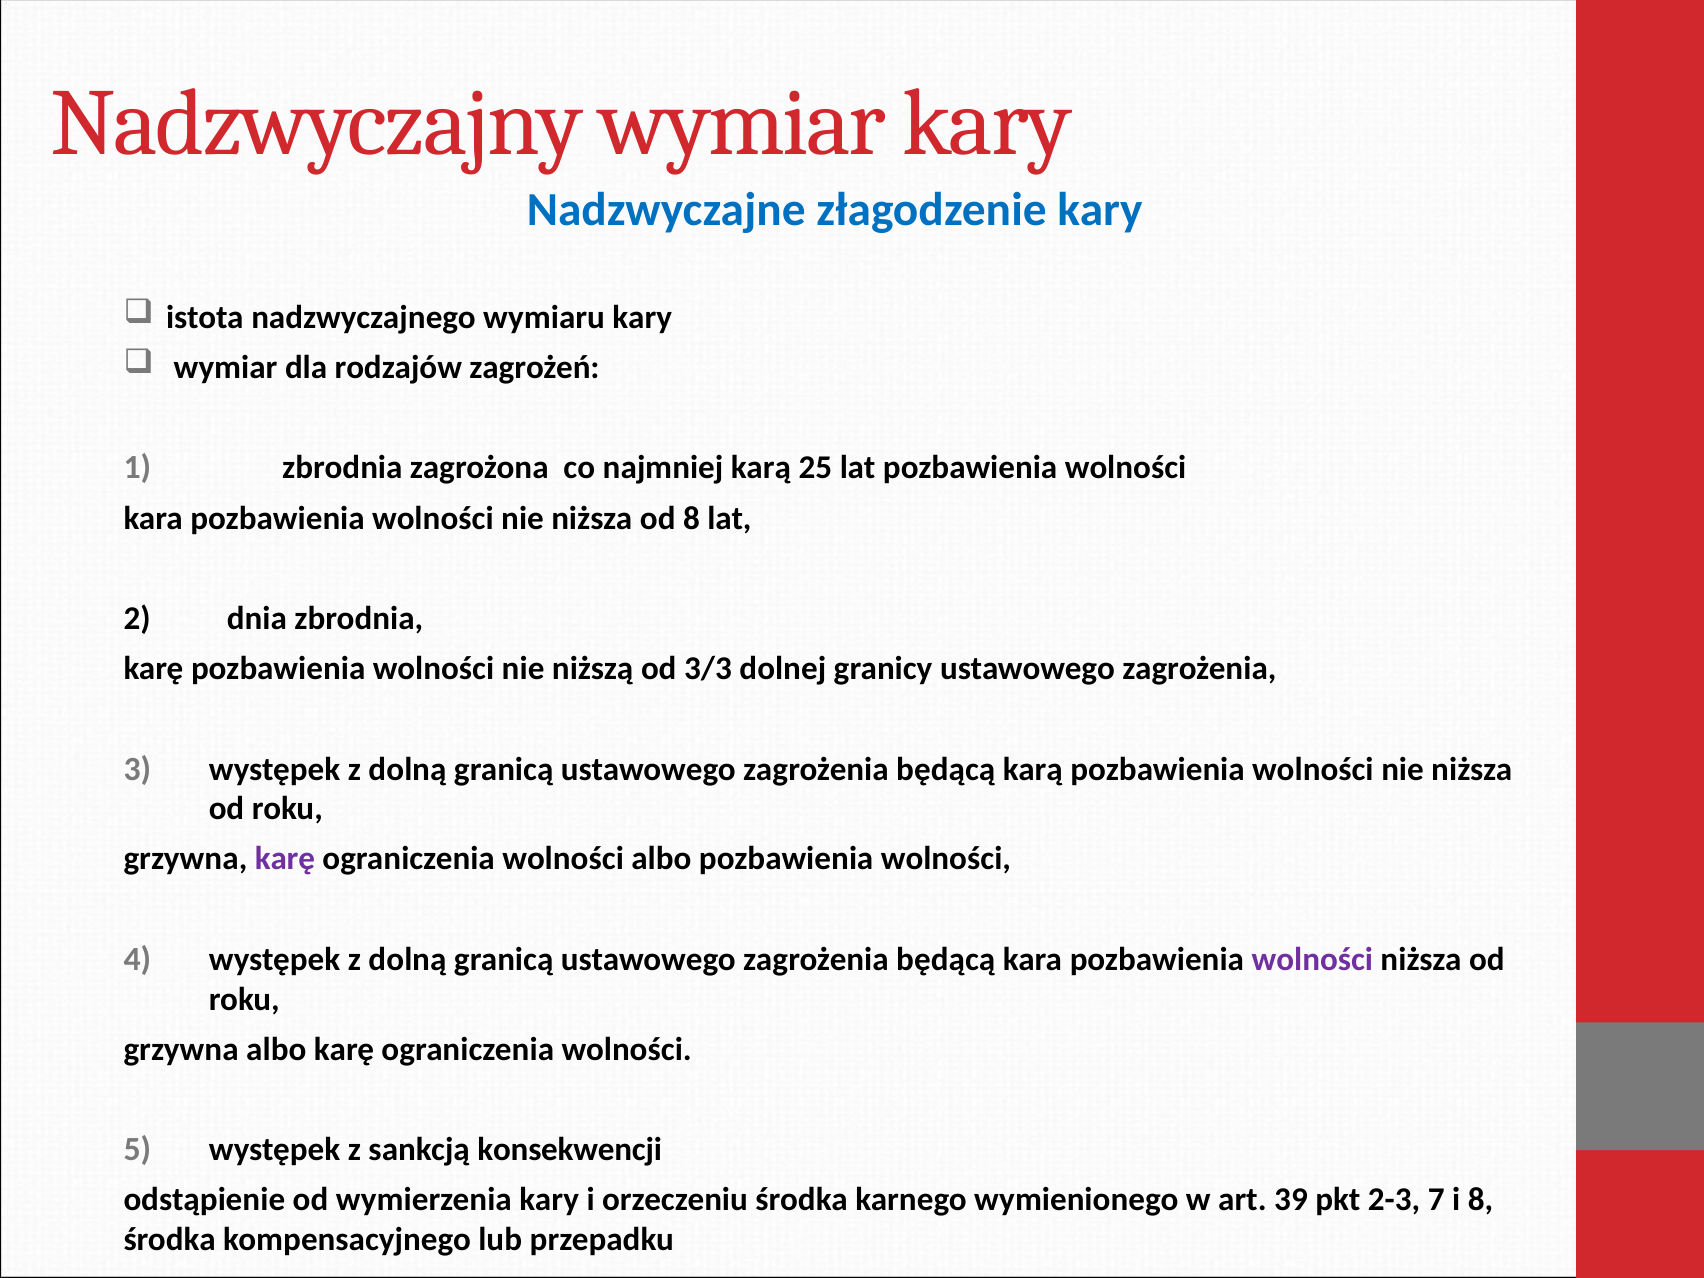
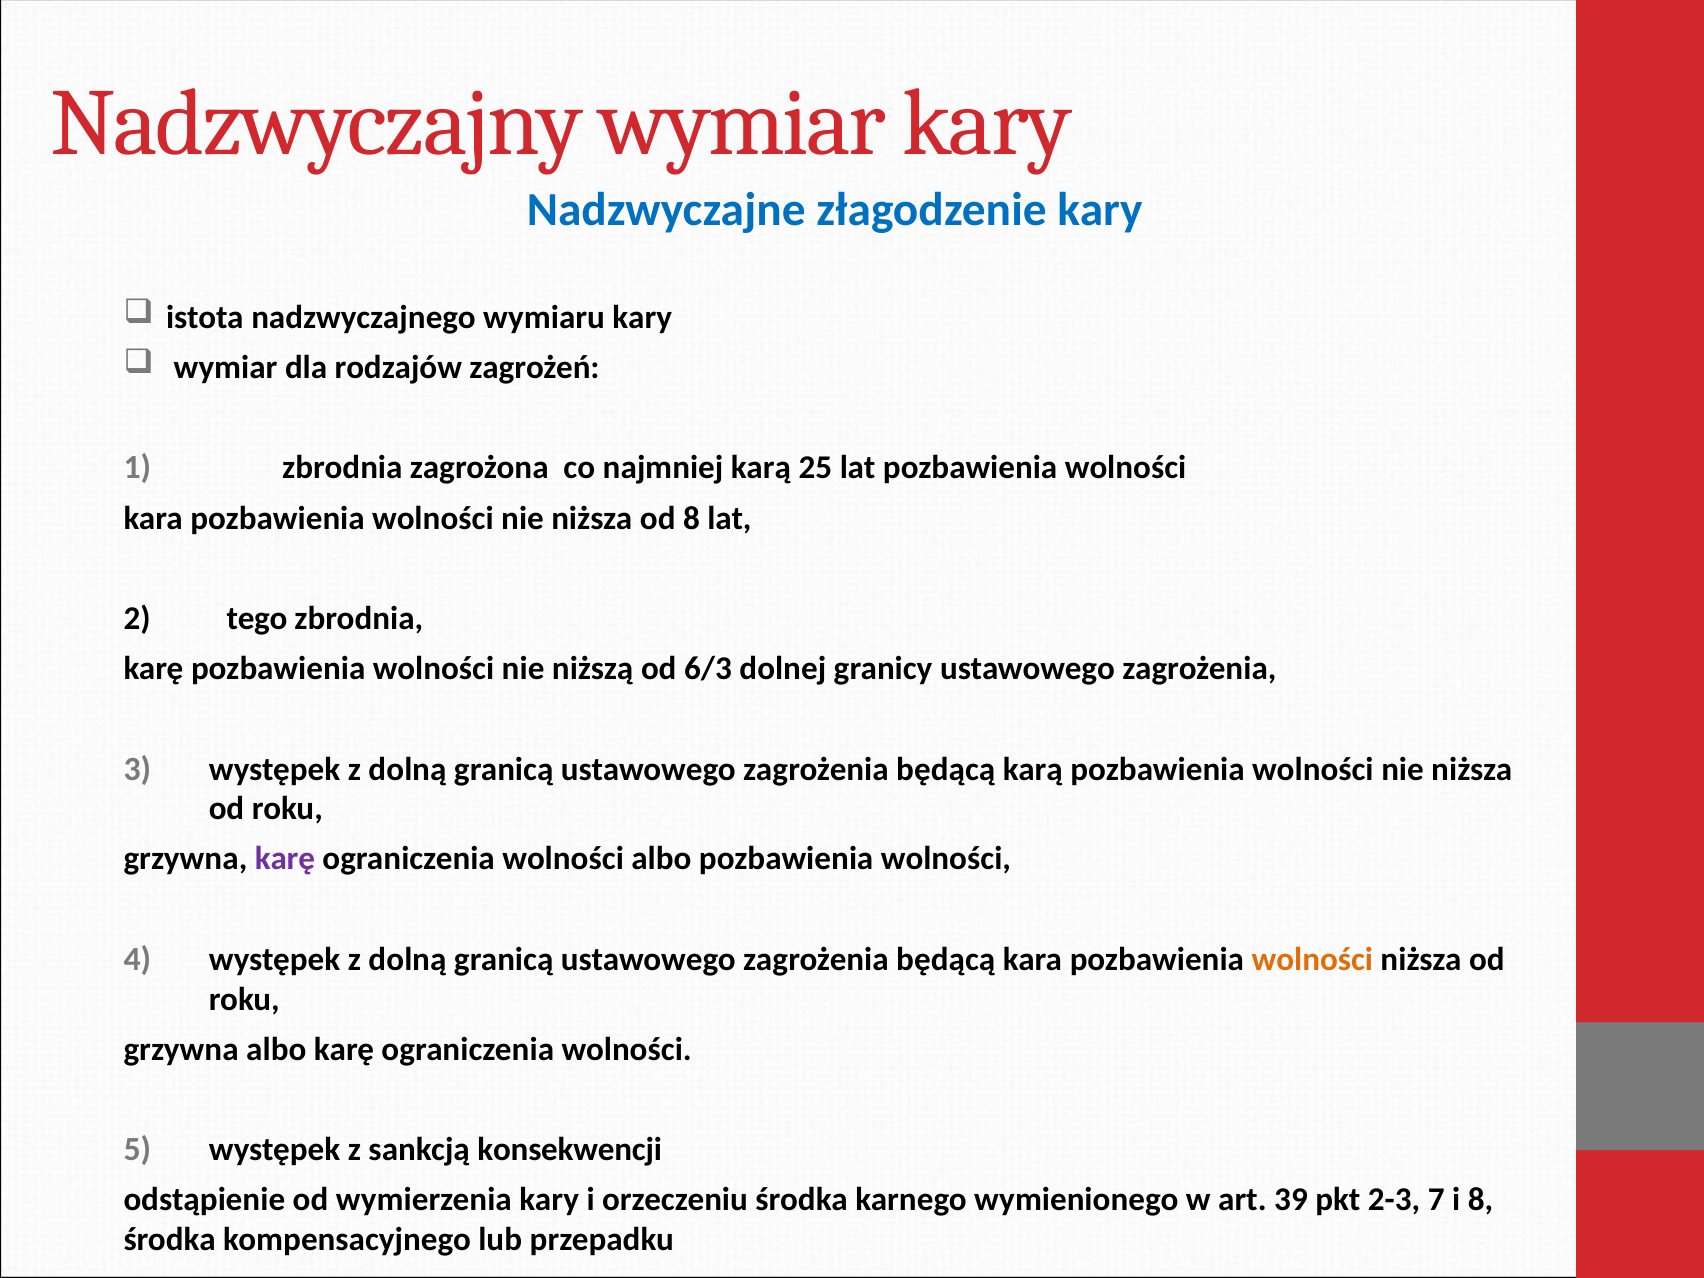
dnia: dnia -> tego (257, 619)
3/3: 3/3 -> 6/3 (708, 669)
wolności colour: purple -> orange (1312, 959)
